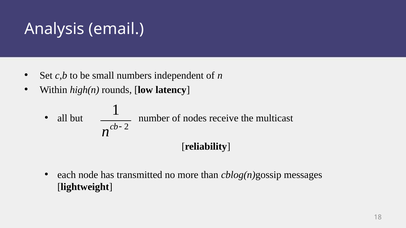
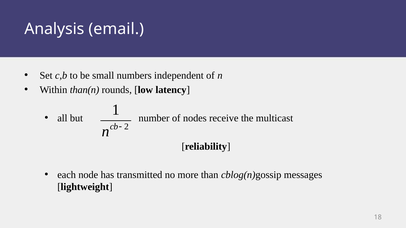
high(n: high(n -> than(n (85, 90)
